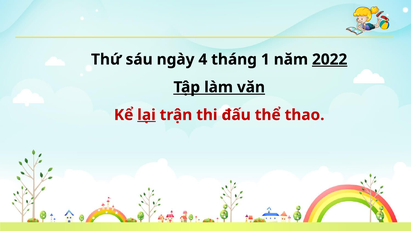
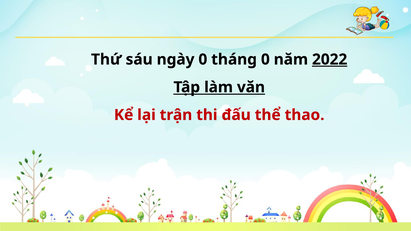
ngày 4: 4 -> 0 (203, 60)
tháng 1: 1 -> 0 (265, 60)
lại underline: present -> none (147, 115)
